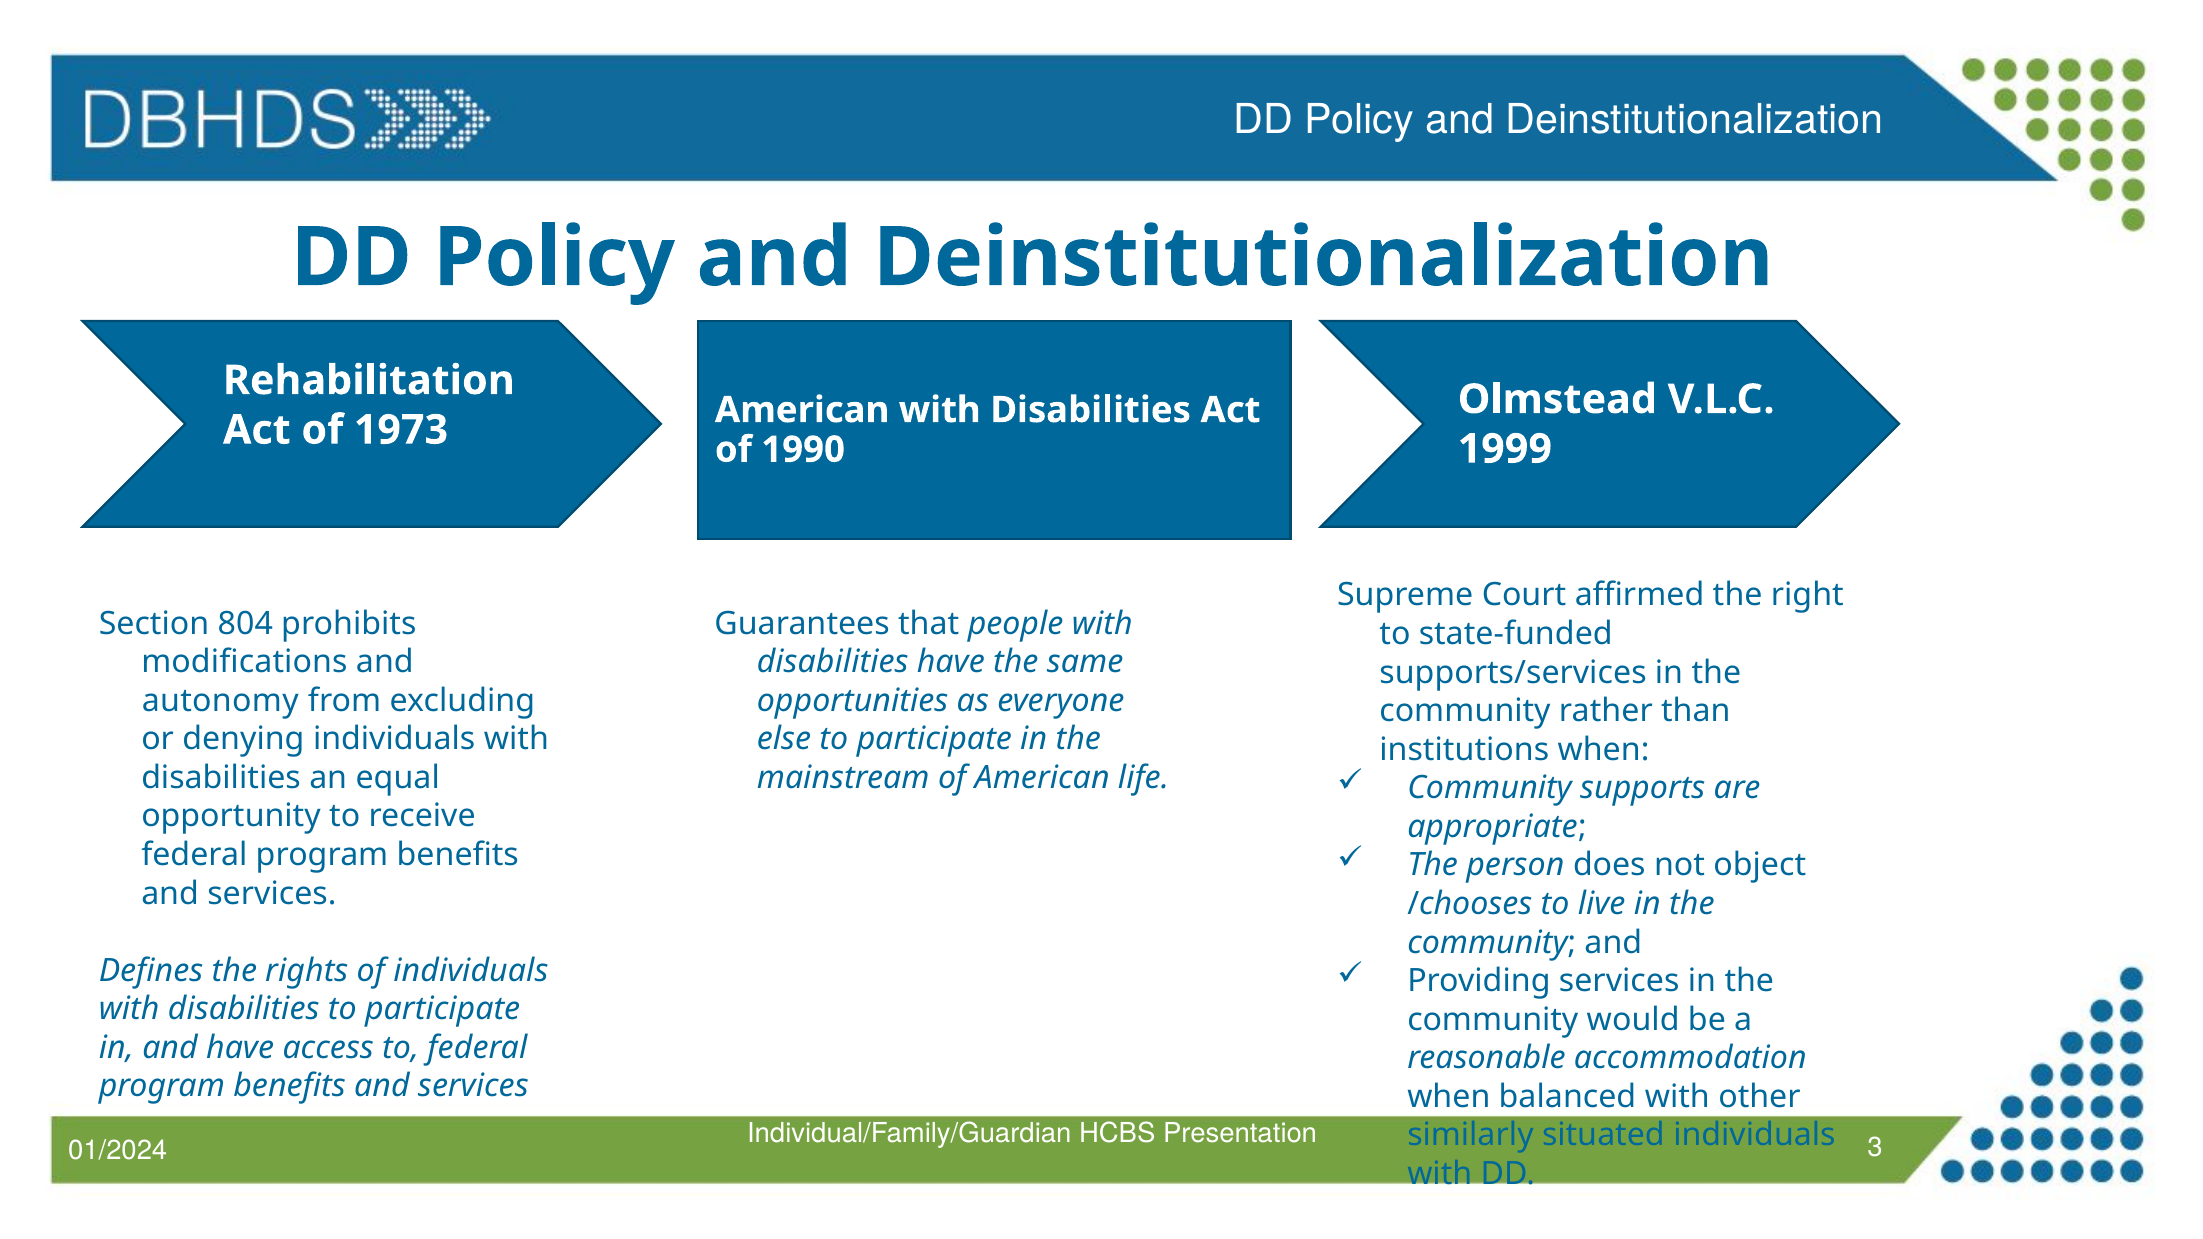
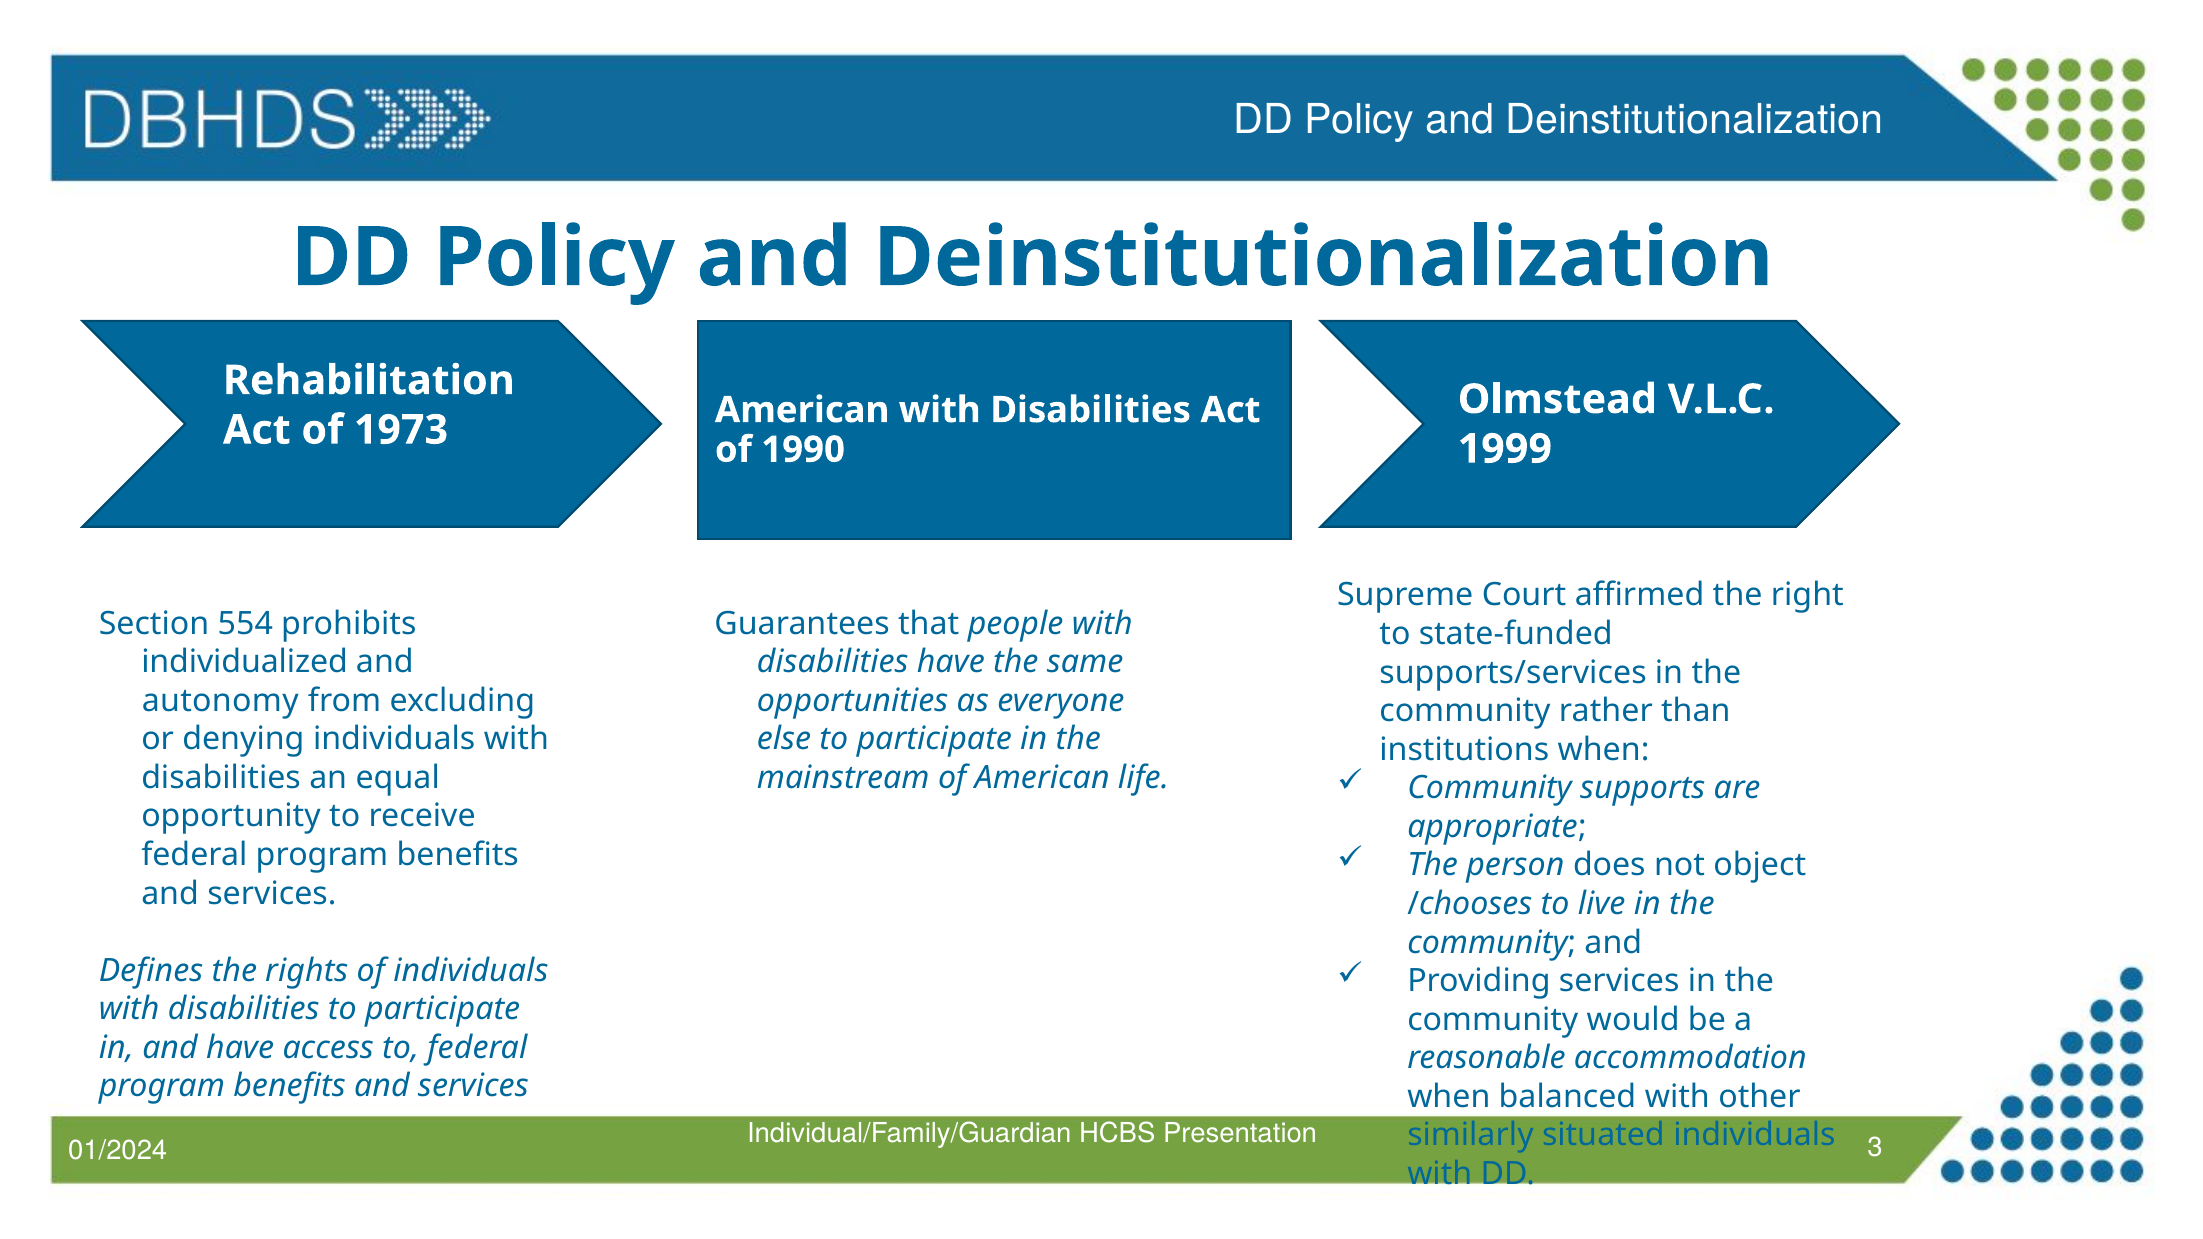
804: 804 -> 554 (245, 624)
modifications: modifications -> individualized (245, 662)
